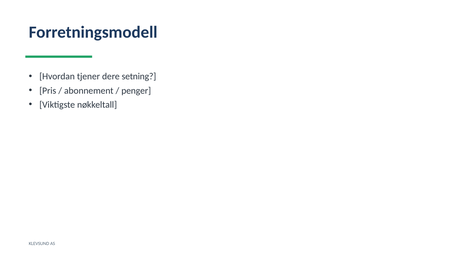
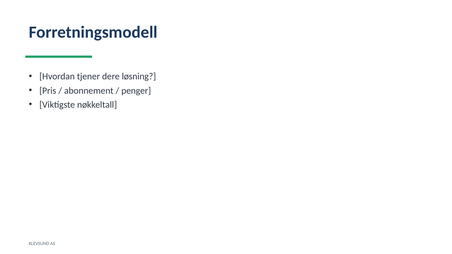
setning: setning -> løsning (139, 77)
